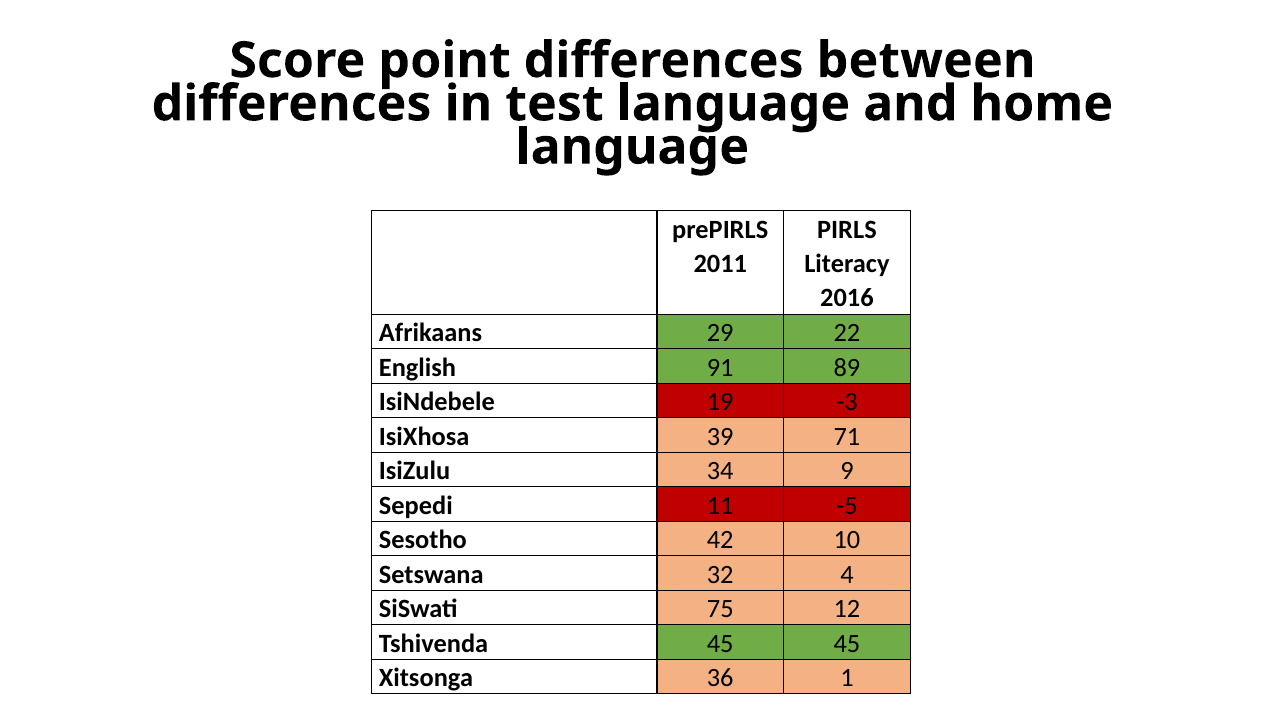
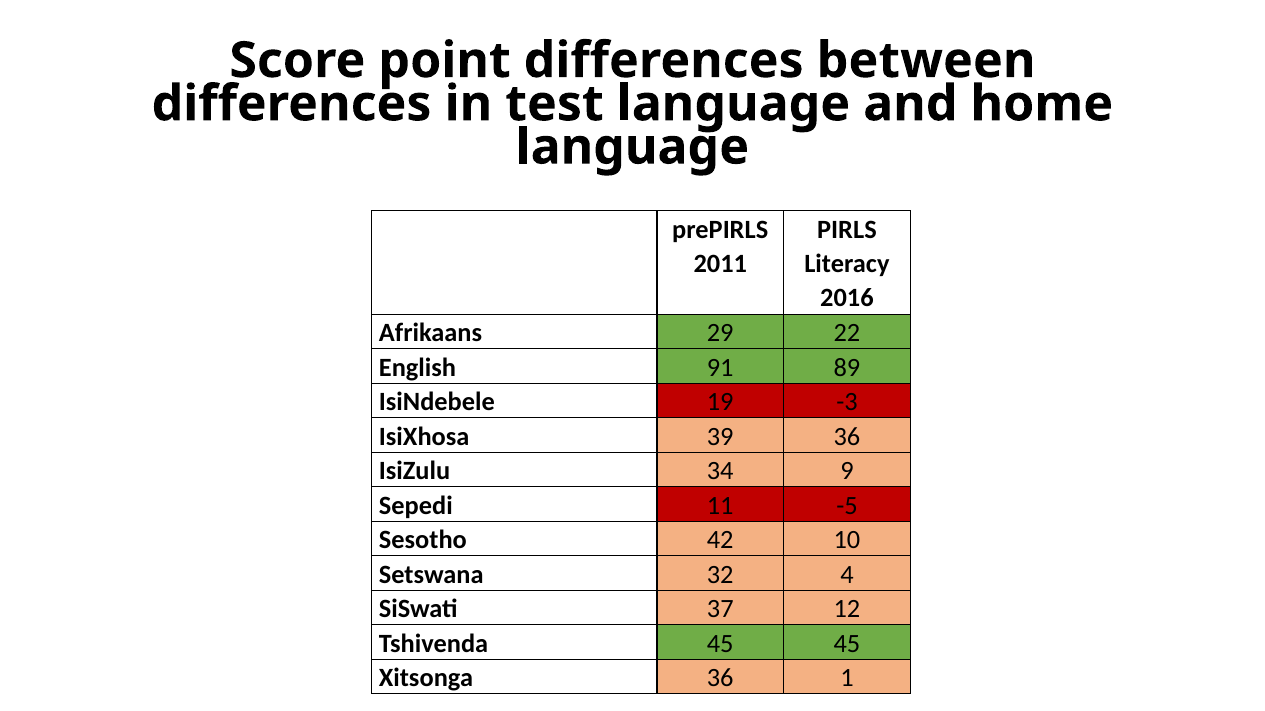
39 71: 71 -> 36 (847, 437)
75: 75 -> 37 (720, 609)
